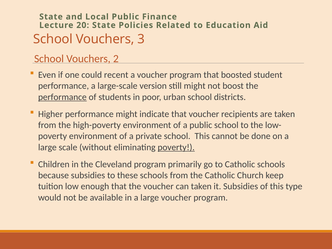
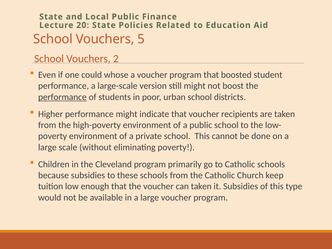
3: 3 -> 5 (141, 39)
recent: recent -> whose (116, 75)
poverty underline: present -> none (176, 147)
